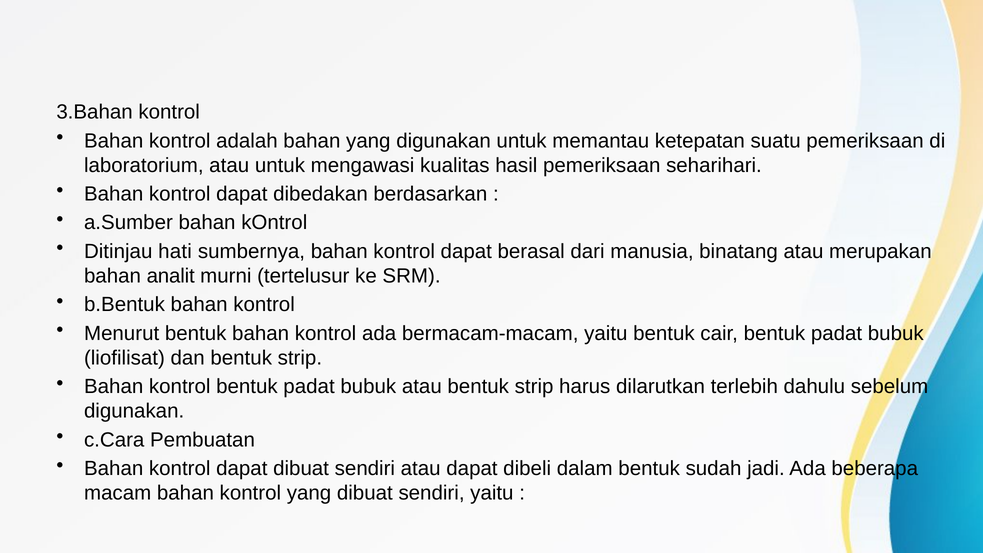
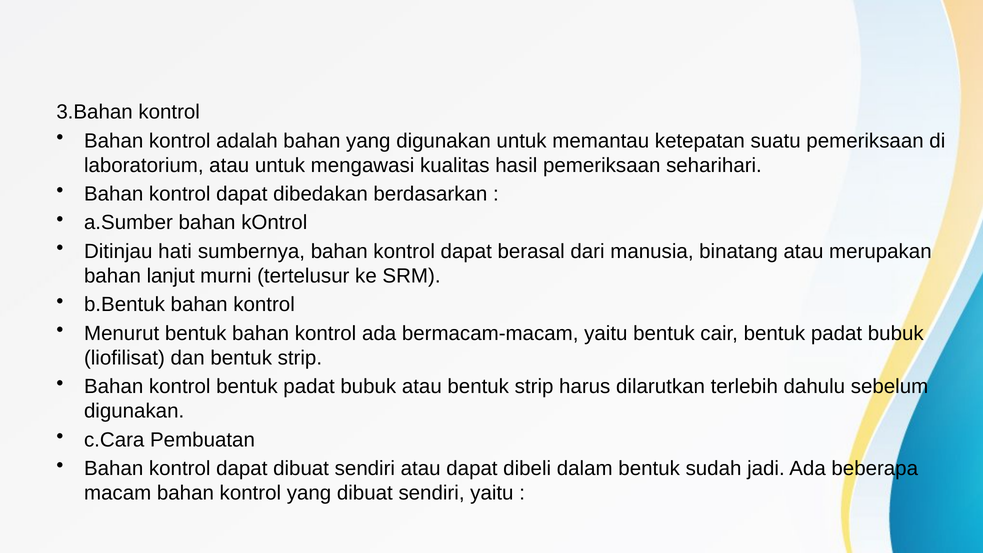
analit: analit -> lanjut (171, 276)
